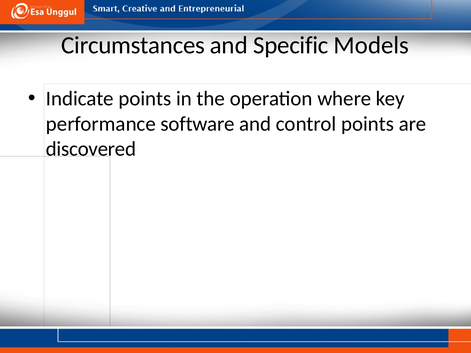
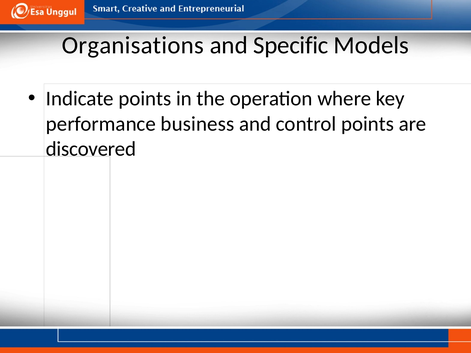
Circumstances: Circumstances -> Organisations (133, 45)
software: software -> business (197, 124)
